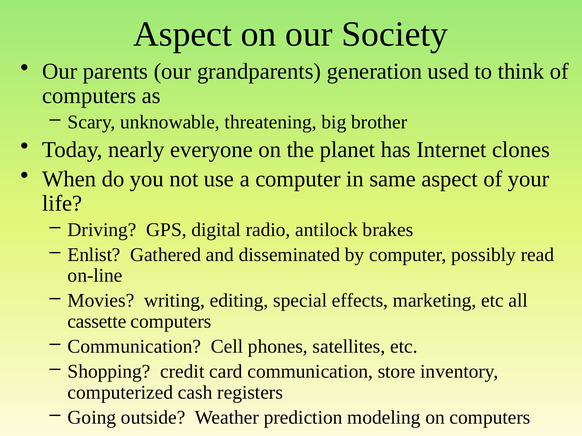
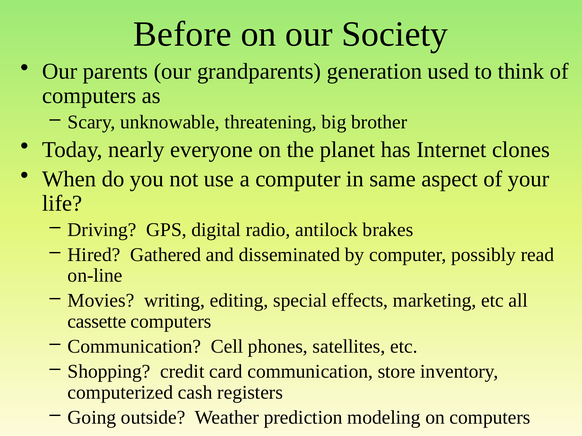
Aspect: Aspect -> Before (182, 34)
Enlist: Enlist -> Hired (94, 255)
